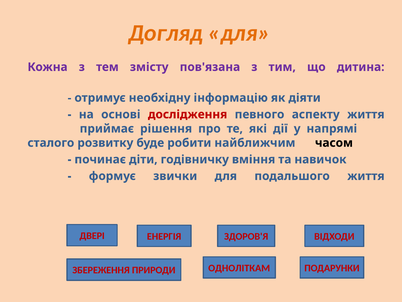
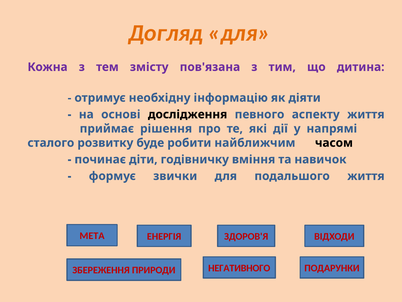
дослідження colour: red -> black (188, 114)
ДВЕРІ: ДВЕРІ -> МЕТА (92, 236)
ОДНОЛІТКАМ: ОДНОЛІТКАМ -> НЕГАТИВНОГО (239, 268)
